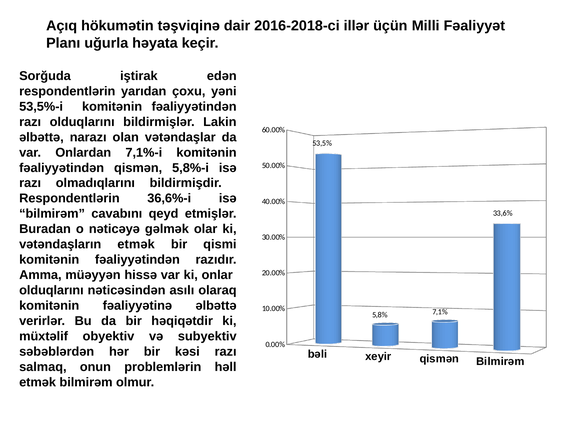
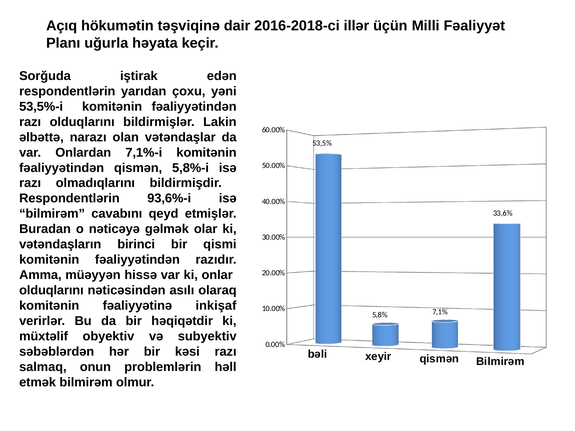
36,6%-i: 36,6%-i -> 93,6%-i (169, 199)
vətəndaşların etmək: etmək -> birinci (136, 245)
fəaliyyətinə əlbəttə: əlbəttə -> inkişaf (216, 306)
